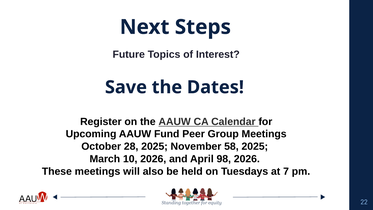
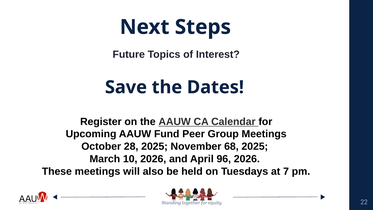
58: 58 -> 68 (231, 146)
98: 98 -> 96 (224, 159)
